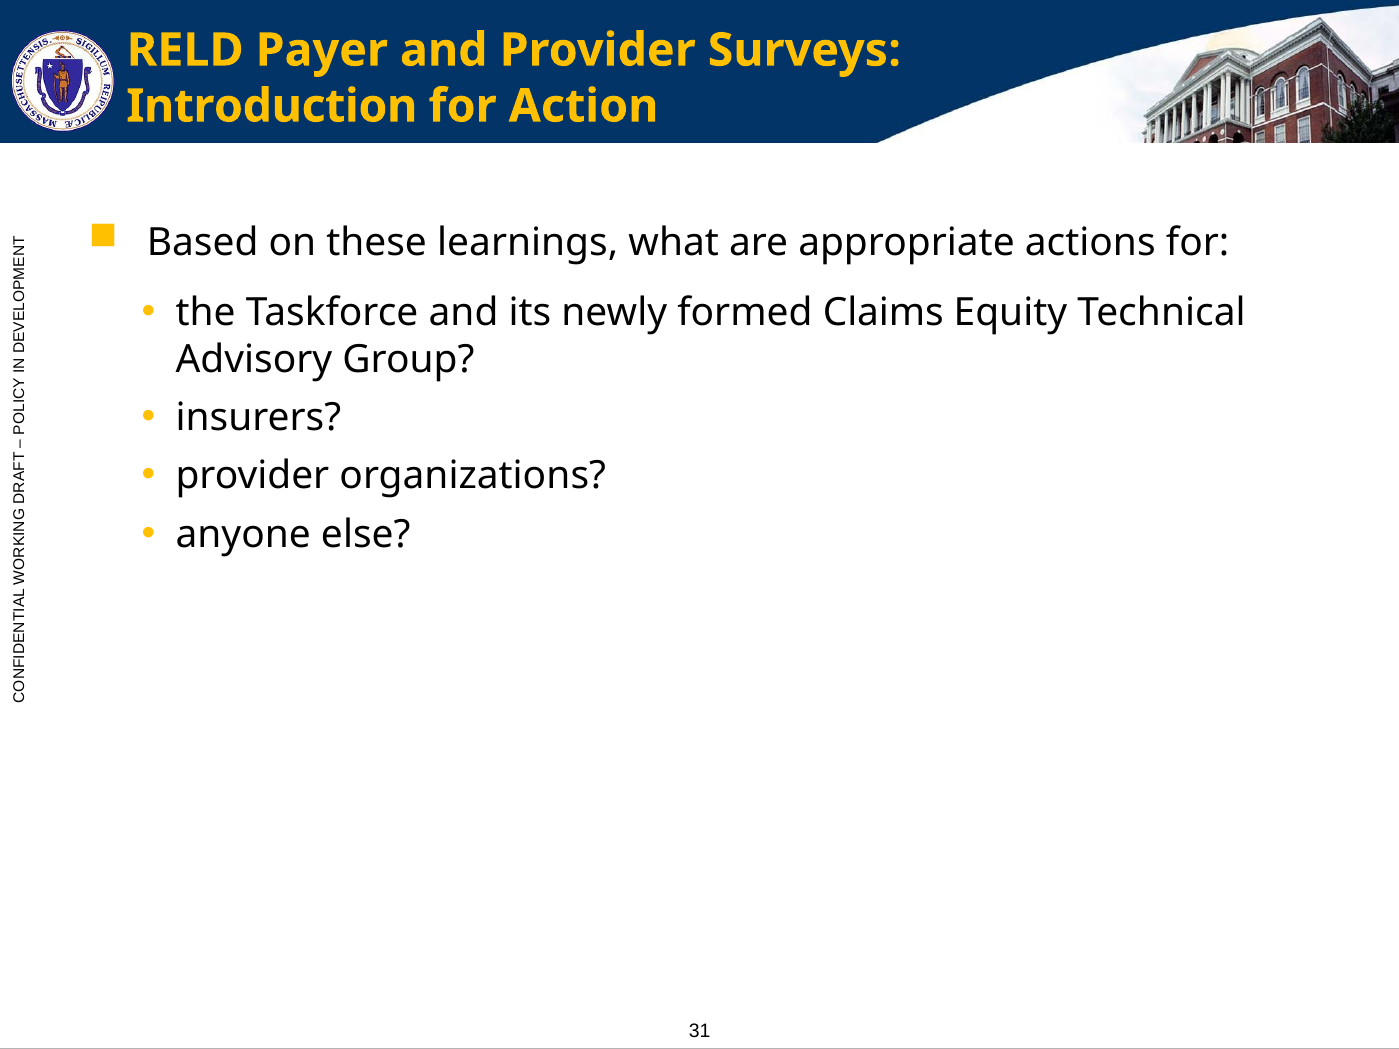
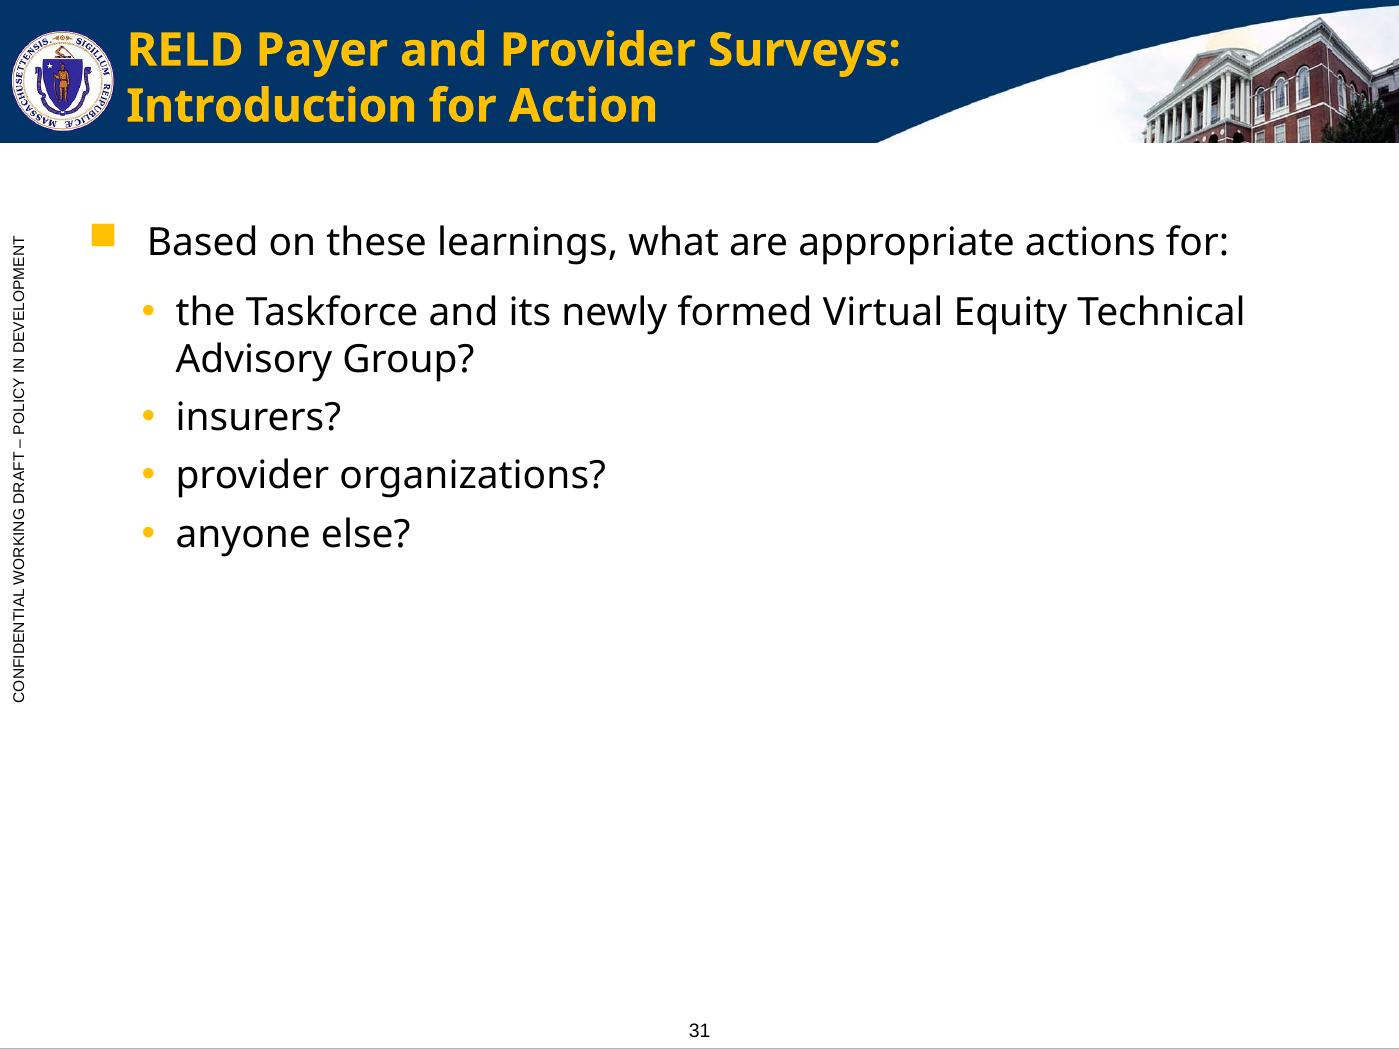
Claims: Claims -> Virtual (883, 313)
